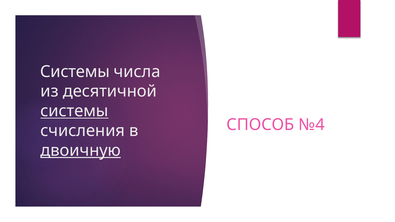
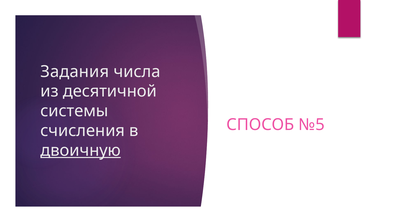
Системы: Системы -> Задания (75, 72)
системы underline: present -> none (74, 111)
№4: №4 -> №5 (312, 125)
